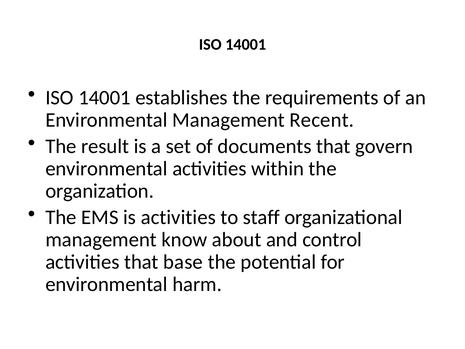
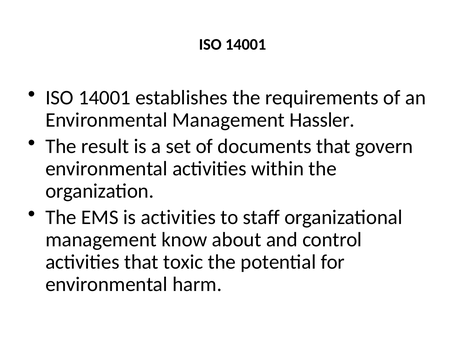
Recent: Recent -> Hassler (322, 120)
base: base -> toxic (183, 262)
